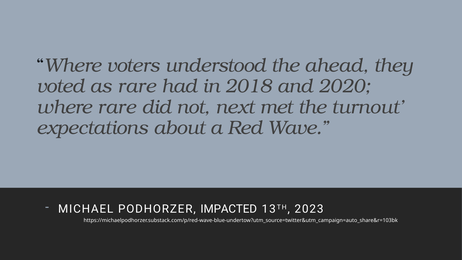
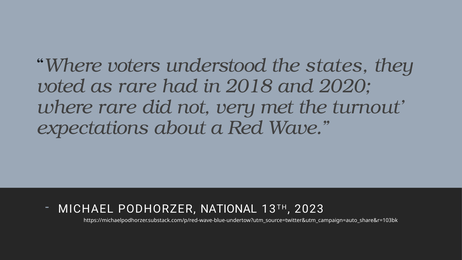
ahead: ahead -> states (336, 65)
next: next -> very (235, 107)
IMPACTED: IMPACTED -> NATIONAL (229, 209)
